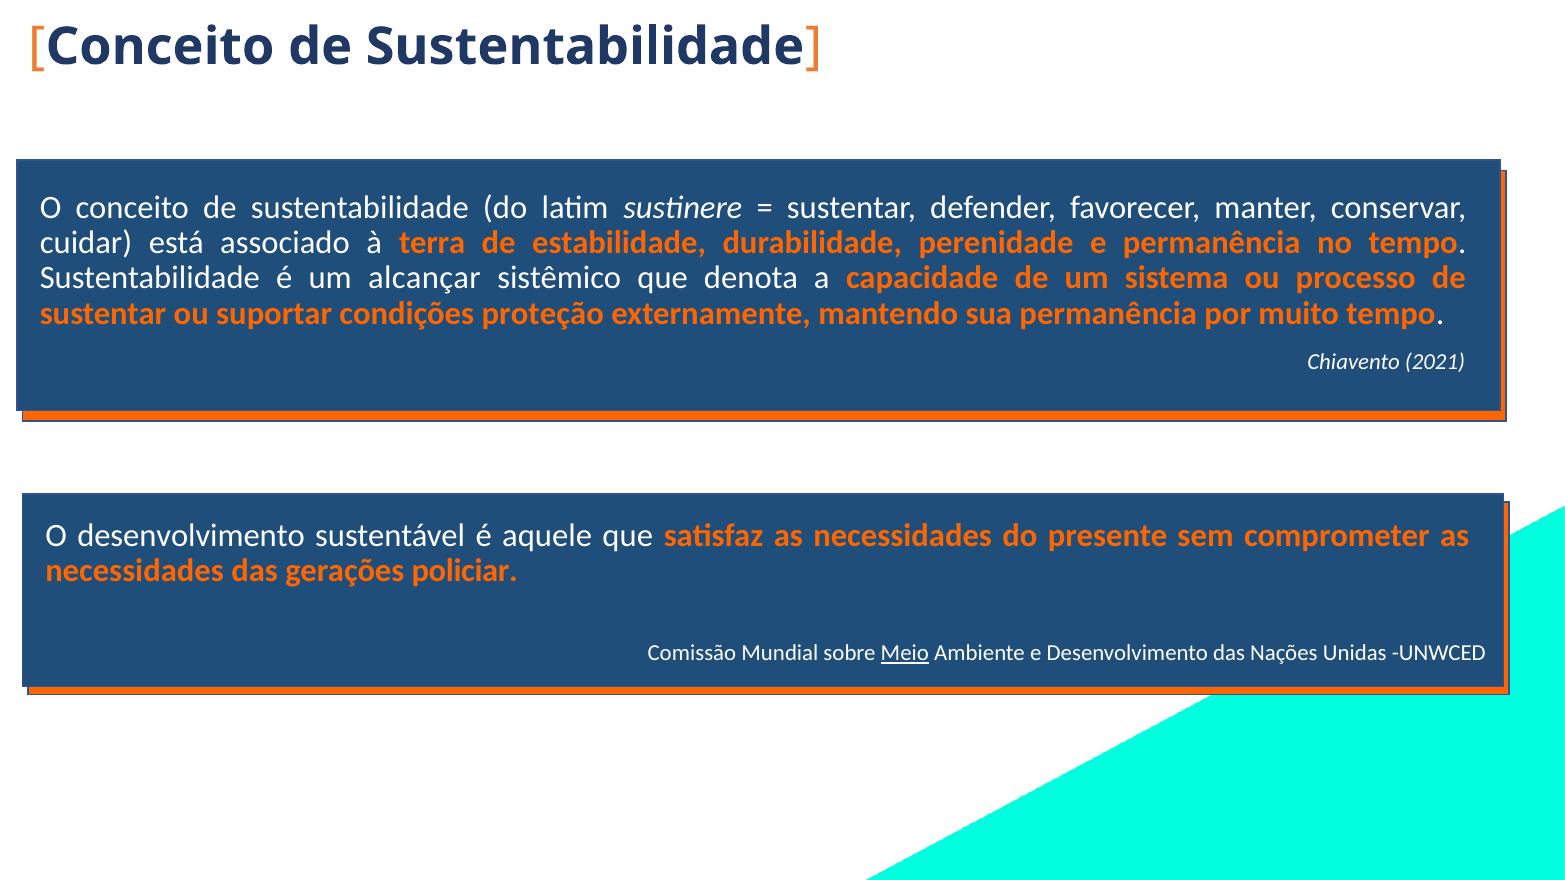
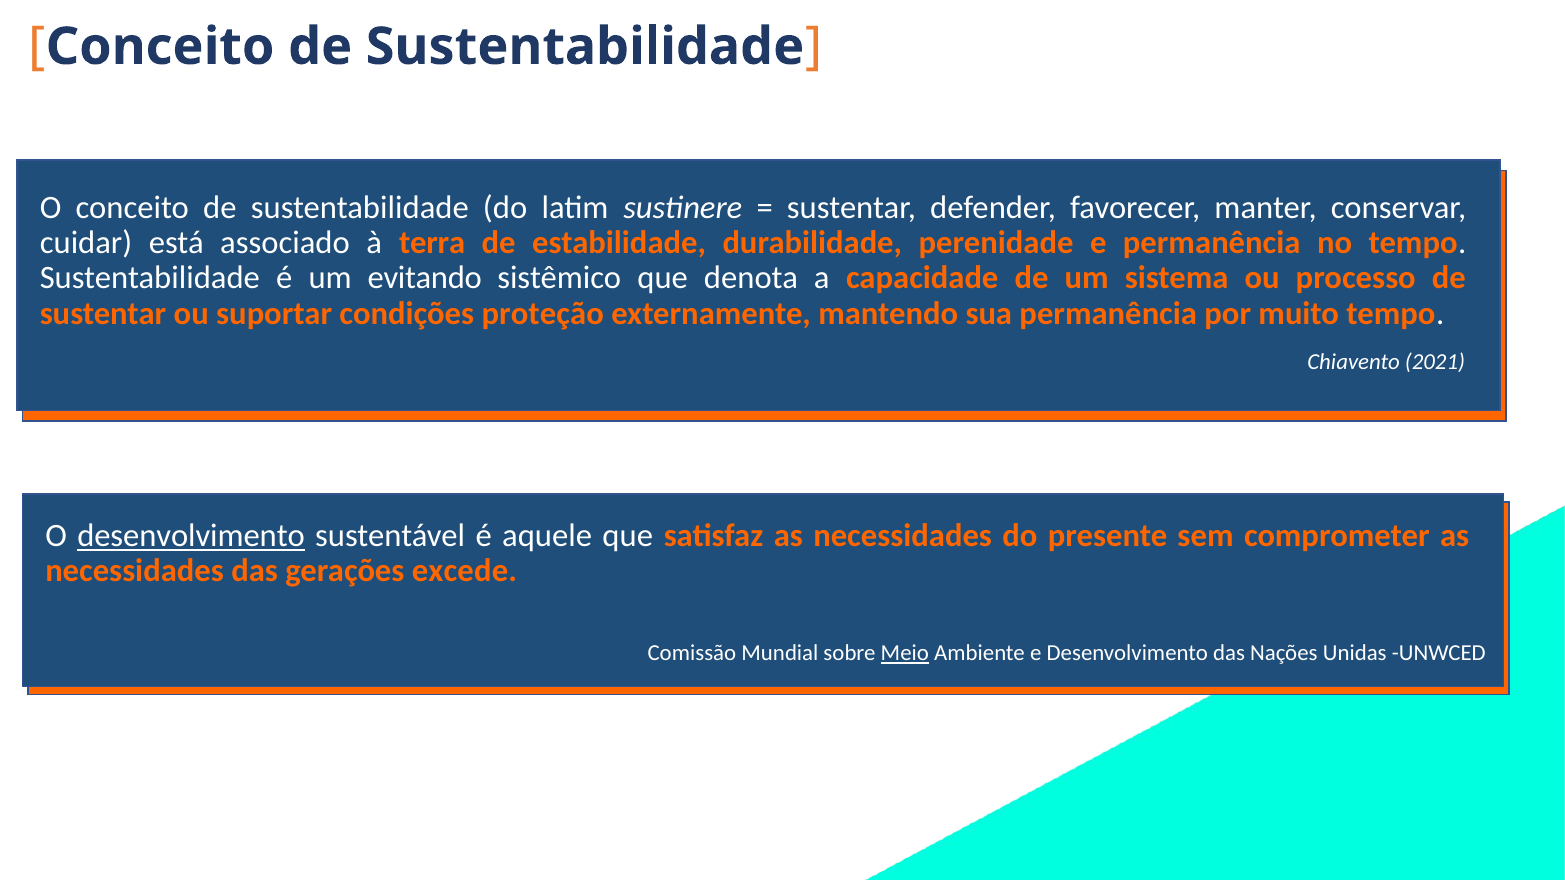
alcançar: alcançar -> evitando (425, 278)
desenvolvimento underline: none -> present (191, 536)
policiar: policiar -> excede (464, 571)
